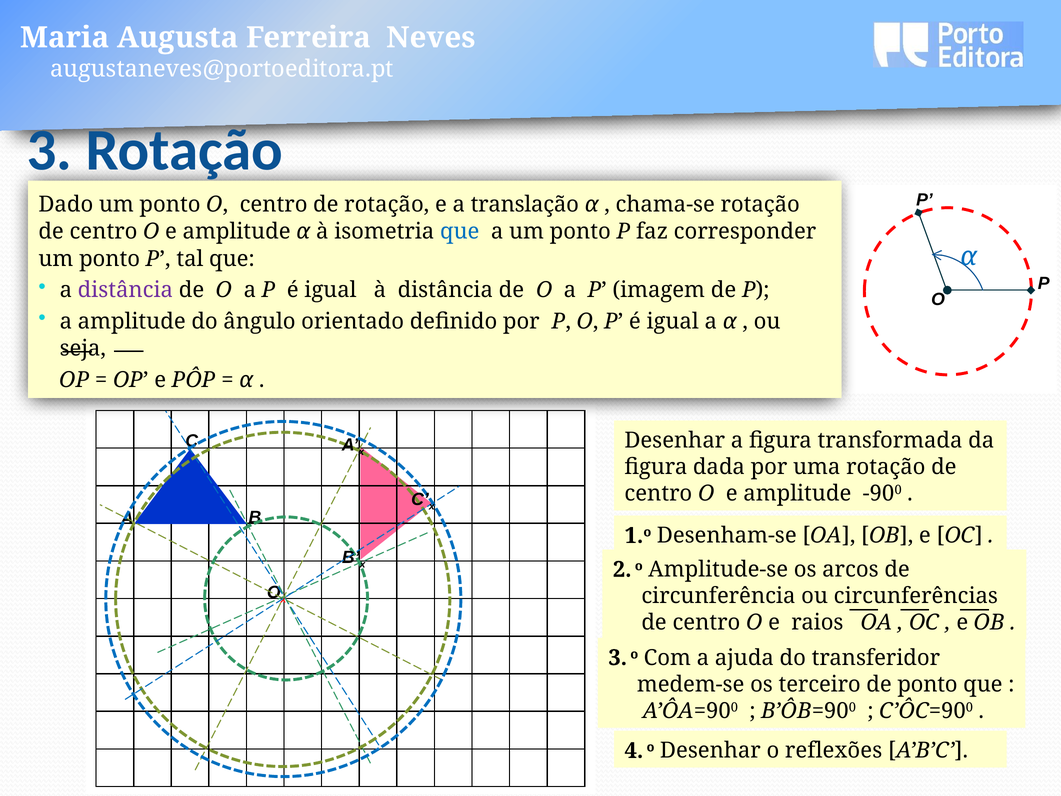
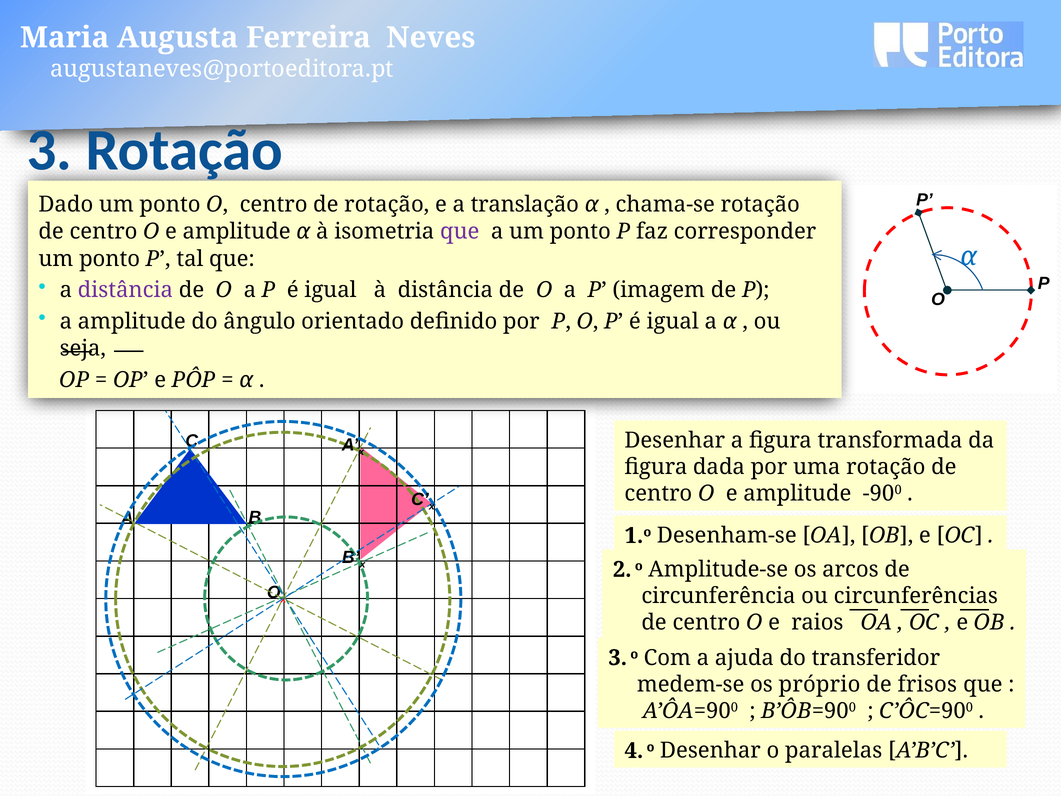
que colour: blue -> purple (460, 232)
terceiro: terceiro -> próprio (820, 684)
de ponto: ponto -> frisos (927, 684)
reflexões: reflexões -> paralelas (834, 750)
